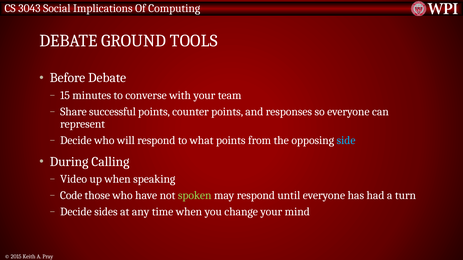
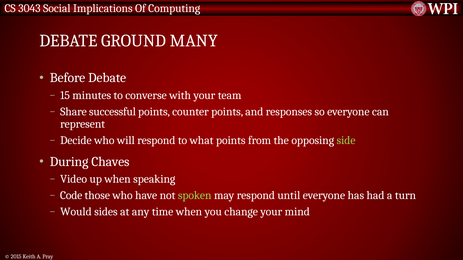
TOOLS: TOOLS -> MANY (194, 41)
side colour: light blue -> light green (346, 141)
Calling: Calling -> Chaves (110, 162)
Decide: Decide -> Would (76, 212)
